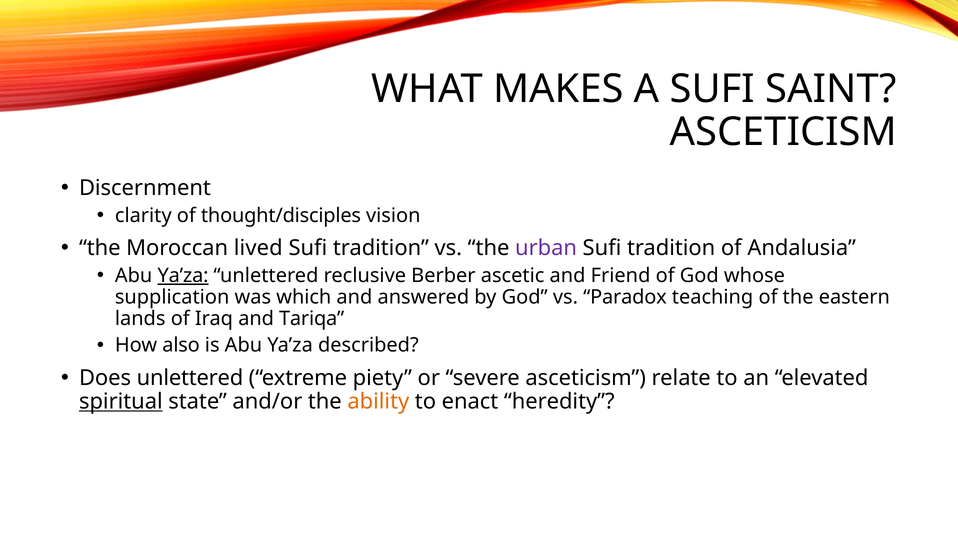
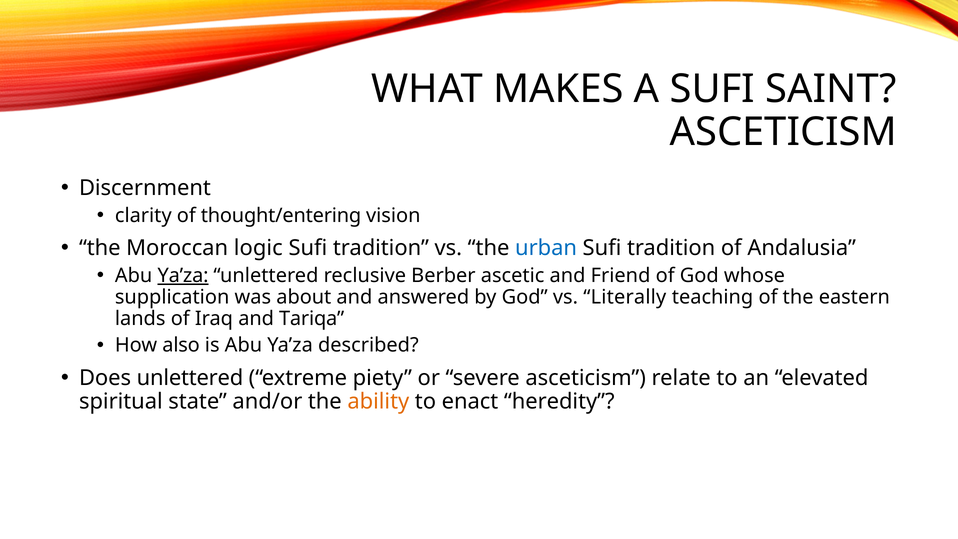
thought/disciples: thought/disciples -> thought/entering (281, 215)
lived: lived -> logic (258, 248)
urban colour: purple -> blue (546, 248)
which: which -> about (304, 297)
Paradox: Paradox -> Literally (625, 297)
spiritual underline: present -> none (121, 402)
